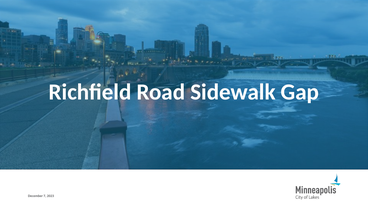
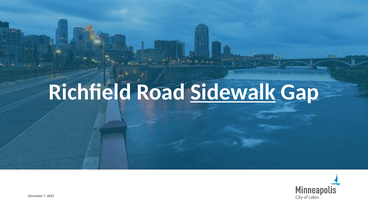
Sidewalk underline: none -> present (233, 92)
